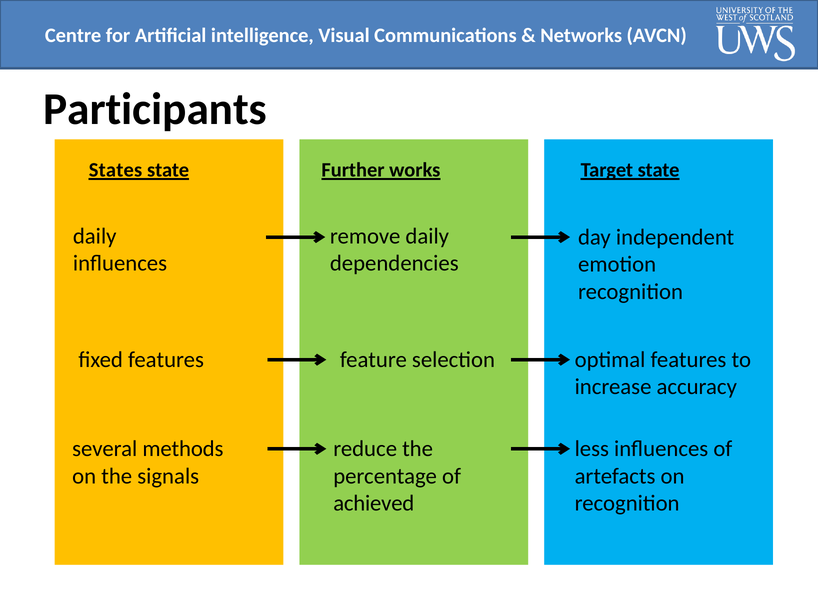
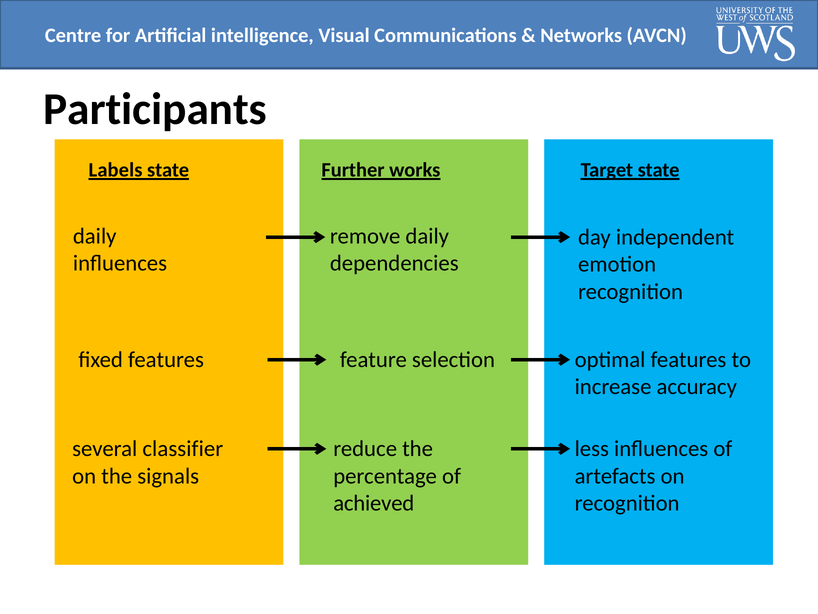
States: States -> Labels (116, 170)
methods: methods -> classifier (183, 448)
